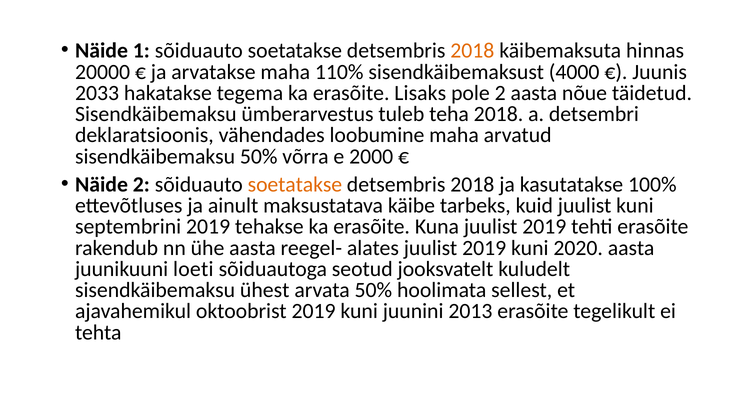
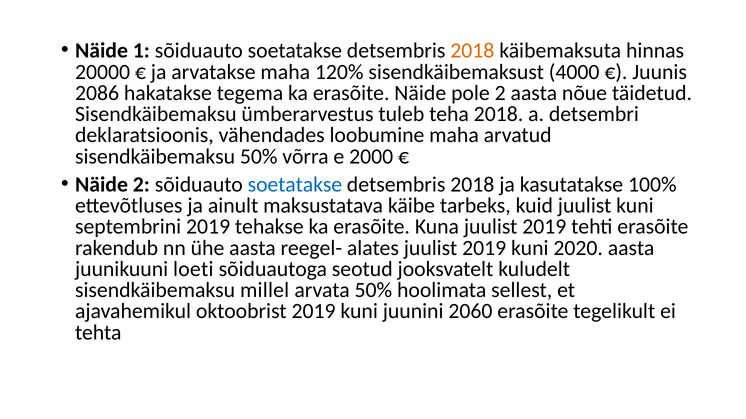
110%: 110% -> 120% (339, 72)
2033: 2033 -> 2086 (97, 93)
erasõite Lisaks: Lisaks -> Näide (420, 93)
soetatakse colour: orange -> blue (295, 185)
ühest: ühest -> millel (265, 291)
2013: 2013 -> 2060 (470, 312)
